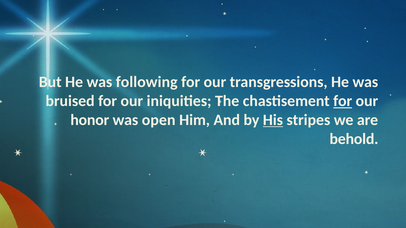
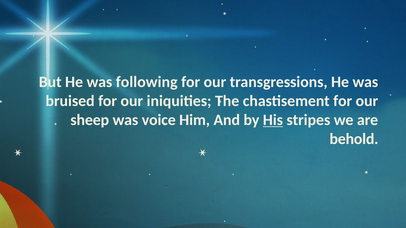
for underline: present -> none (343, 101)
honor: honor -> sheep (90, 120)
open: open -> voice (159, 120)
